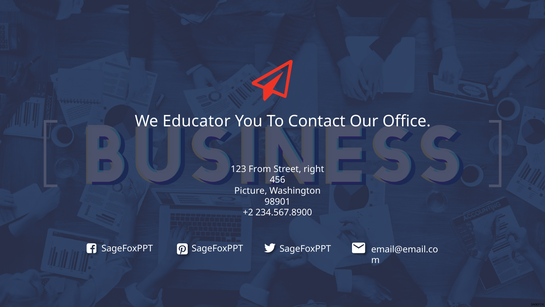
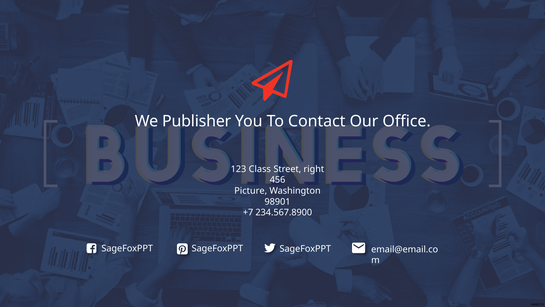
Educator: Educator -> Publisher (197, 121)
From: From -> Class (260, 169)
+2: +2 -> +7 (248, 212)
